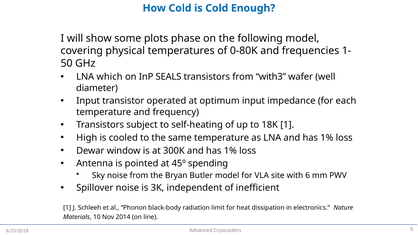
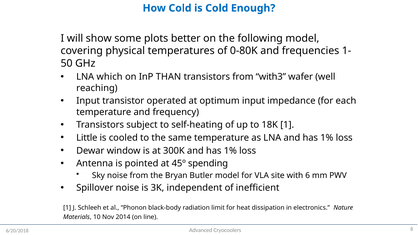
phase: phase -> better (186, 38)
SEALS: SEALS -> THAN (168, 77)
diameter: diameter -> reaching (97, 88)
High: High -> Little (87, 138)
